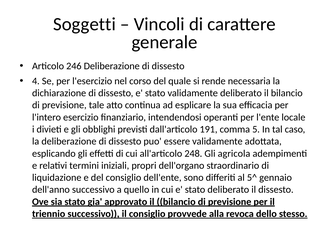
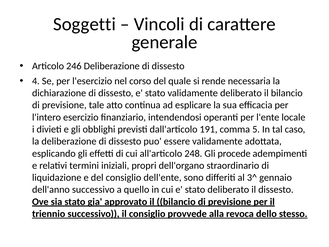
agricola: agricola -> procede (234, 153)
5^: 5^ -> 3^ (252, 177)
